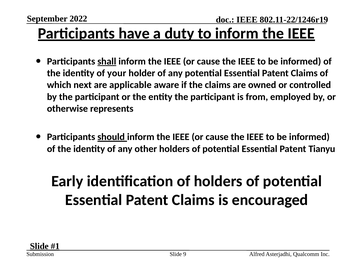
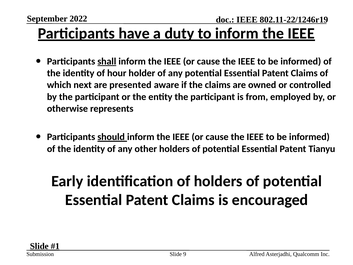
your: your -> hour (117, 73)
applicable: applicable -> presented (130, 85)
